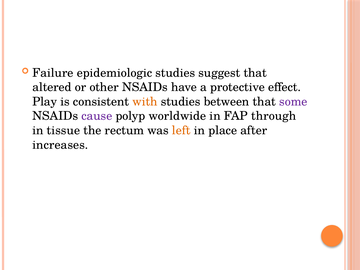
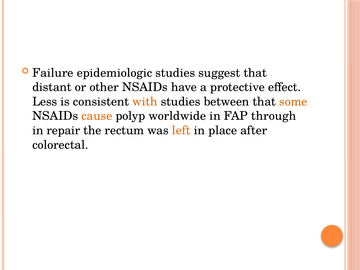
altered: altered -> distant (52, 87)
Play: Play -> Less (45, 102)
some colour: purple -> orange (293, 102)
cause colour: purple -> orange (97, 116)
tissue: tissue -> repair (63, 130)
increases: increases -> colorectal (60, 145)
